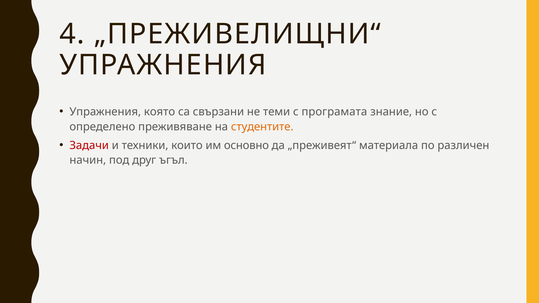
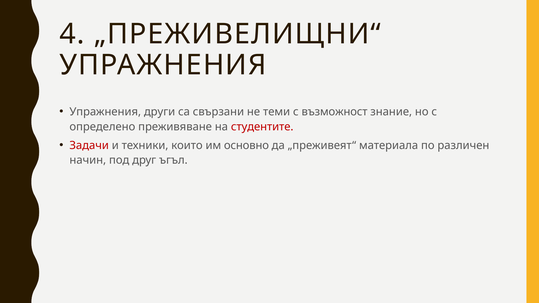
която: която -> други (160, 112)
програмата: програмата -> възможност (335, 112)
студентите colour: orange -> red (262, 127)
